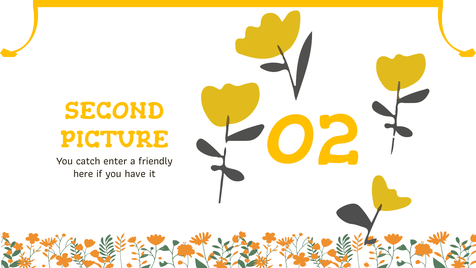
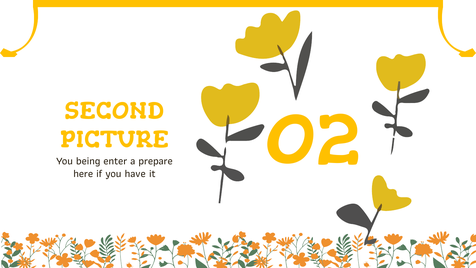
catch: catch -> being (88, 161)
friendly: friendly -> prepare (156, 161)
